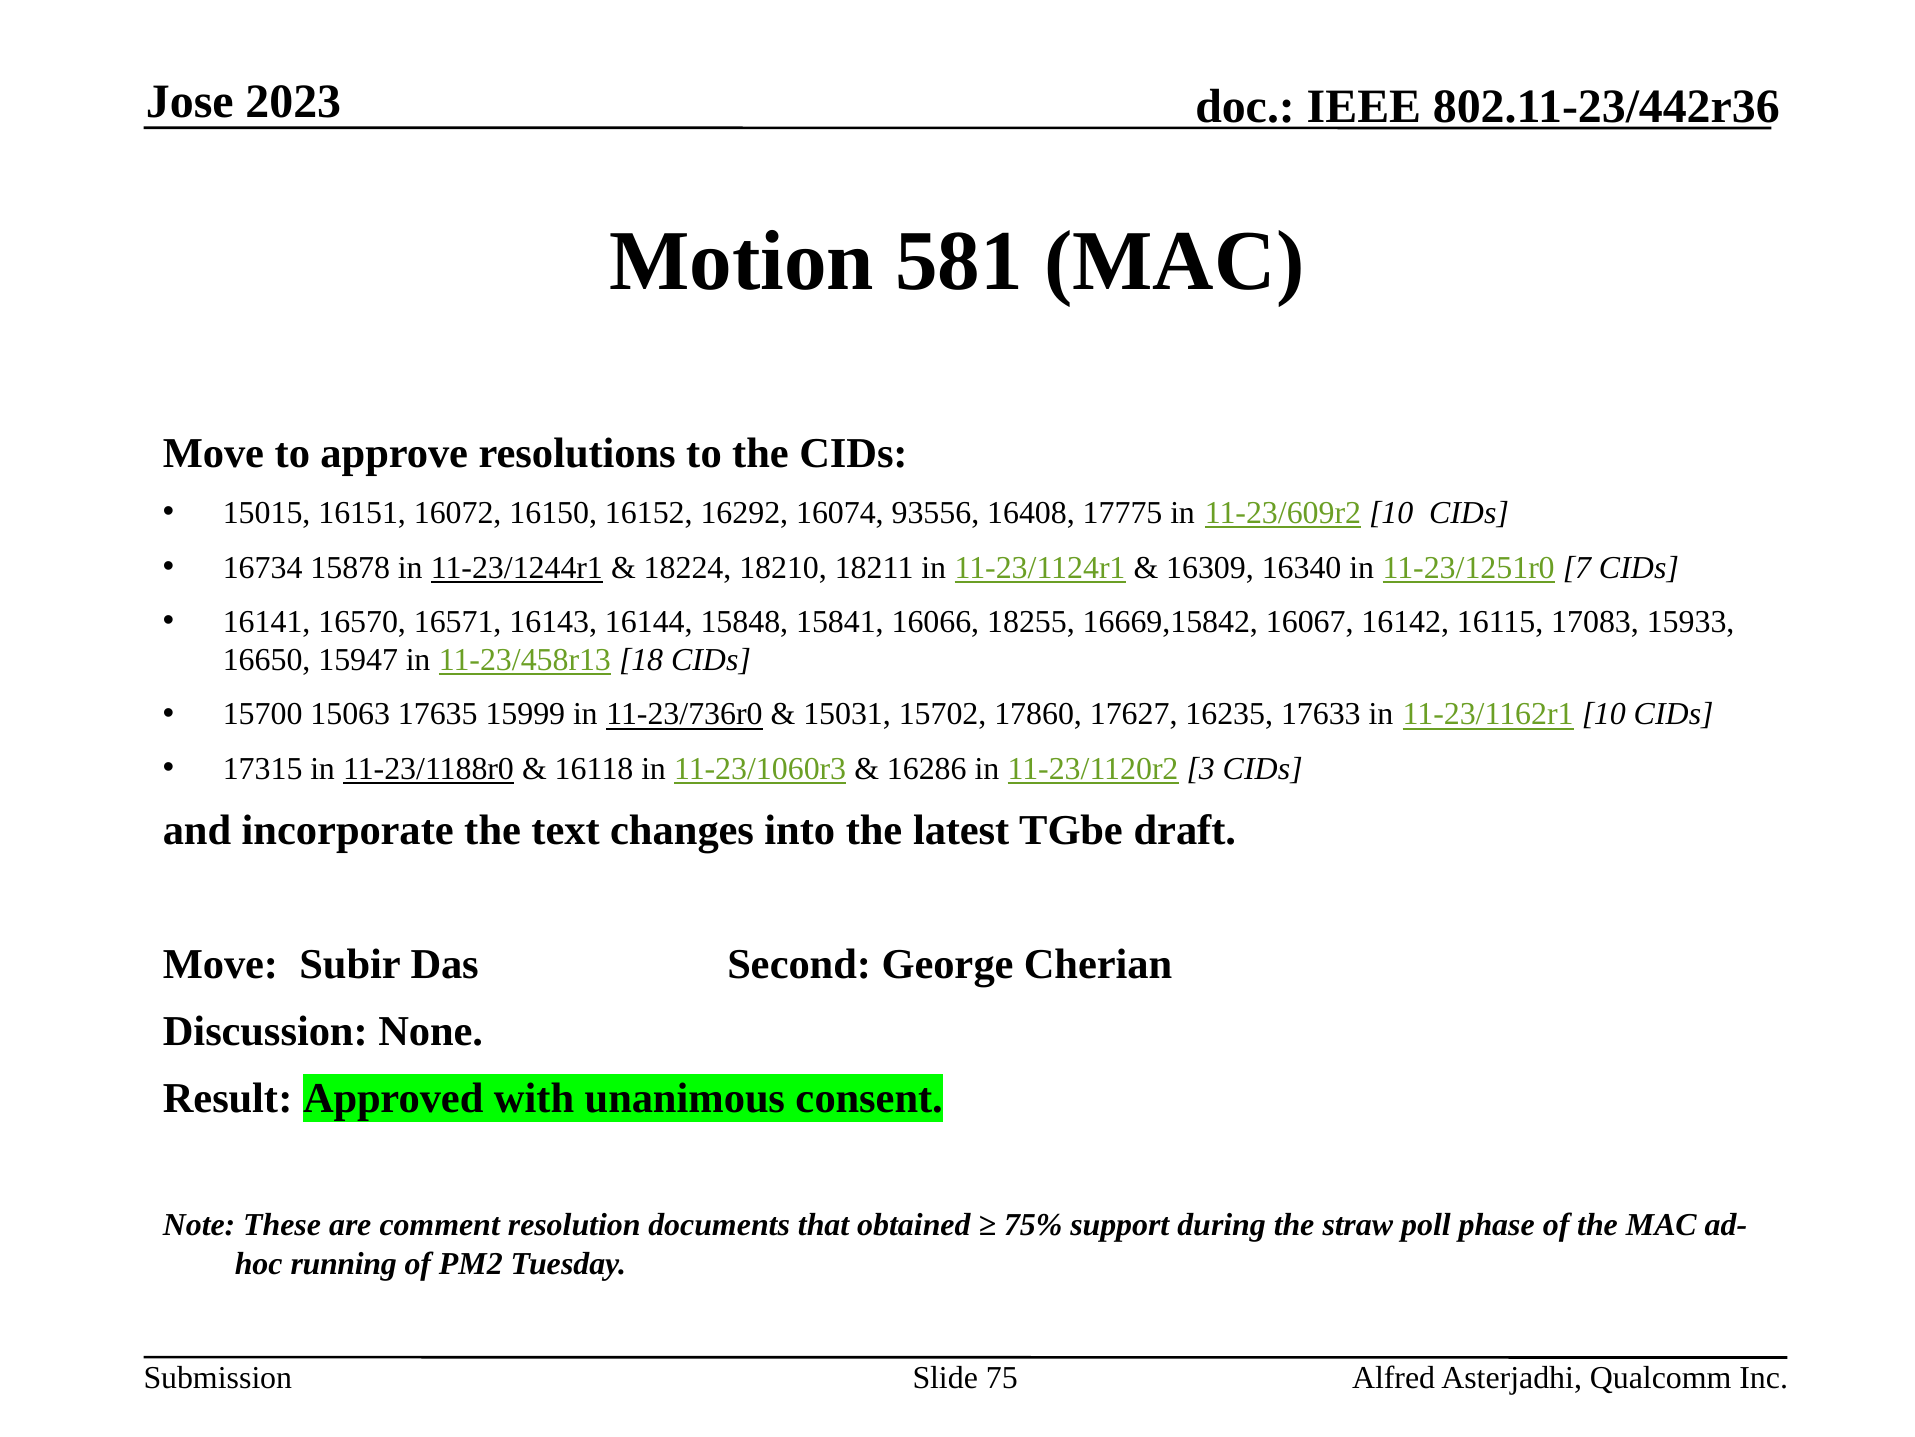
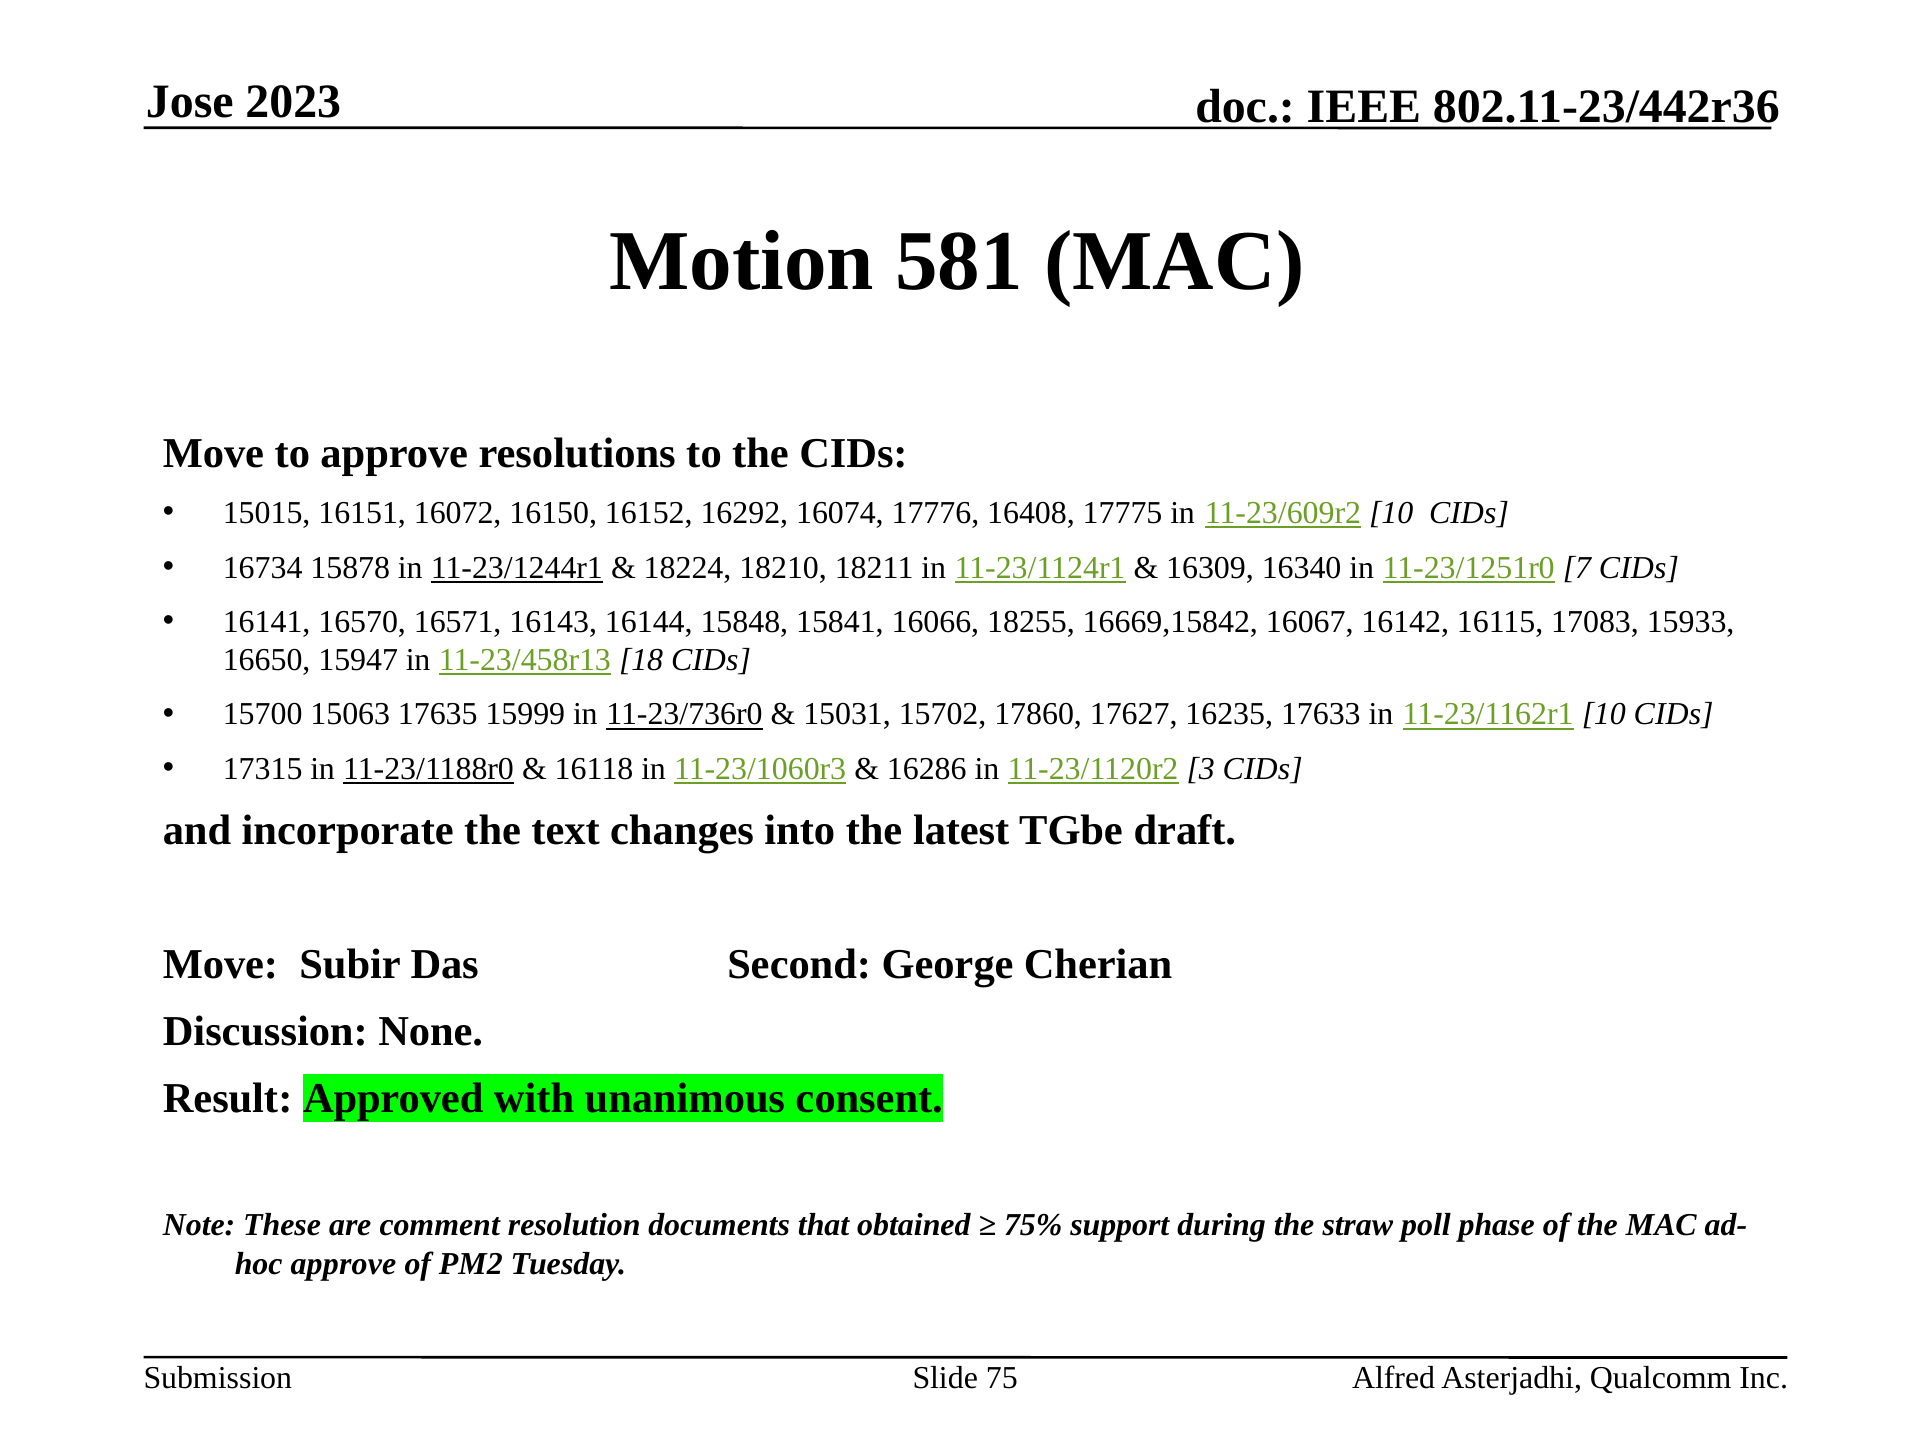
93556: 93556 -> 17776 (935, 513)
running: running -> approve (343, 1263)
